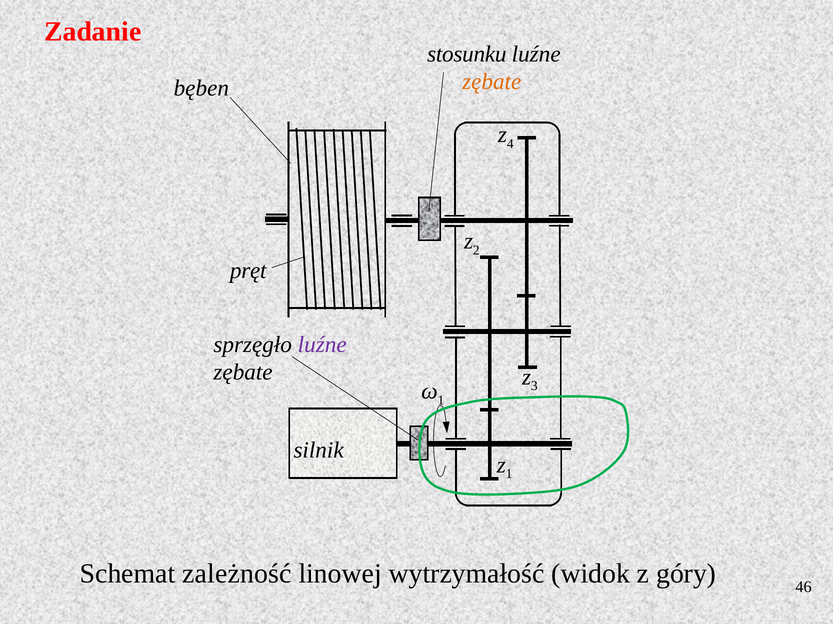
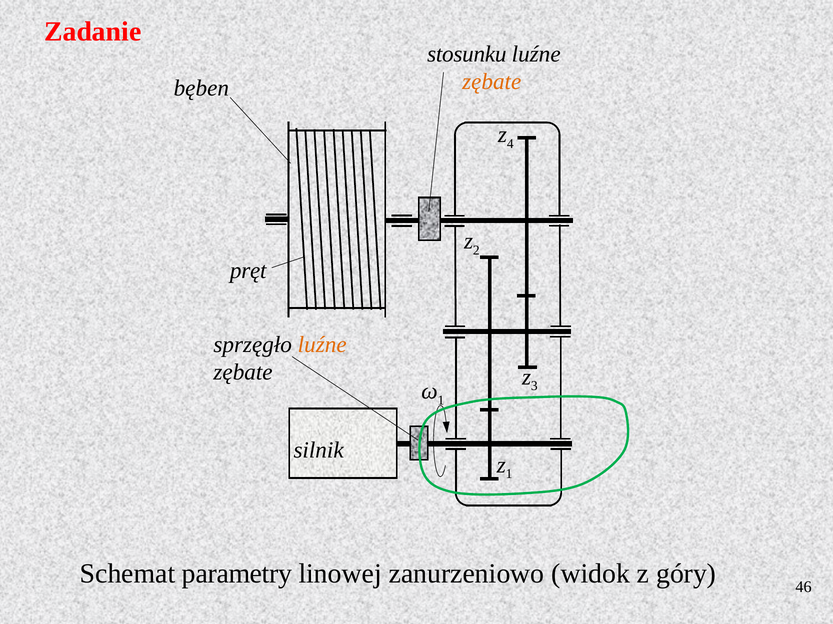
luźne colour: purple -> orange (322, 345)
zależność: zależność -> parametry (237, 574)
wytrzymałość: wytrzymałość -> zanurzeniowo (467, 574)
